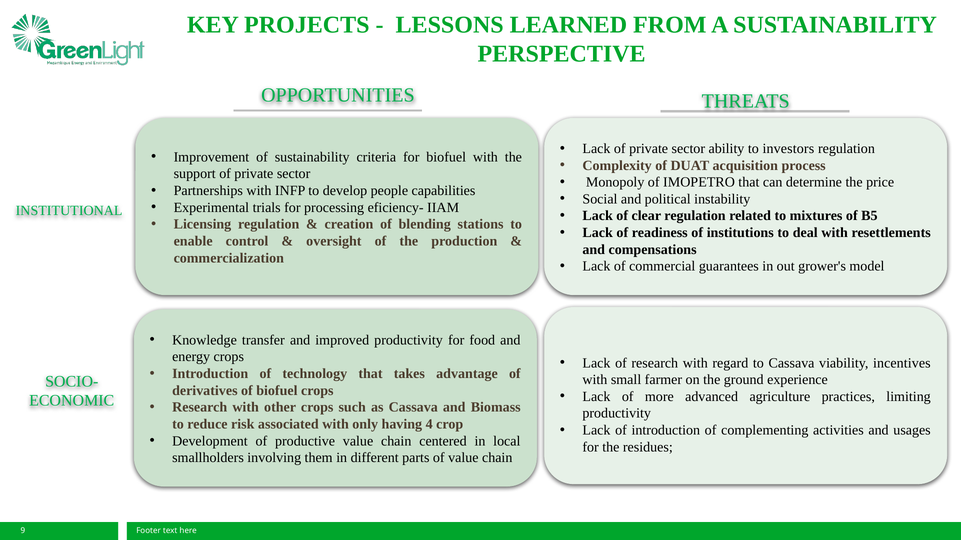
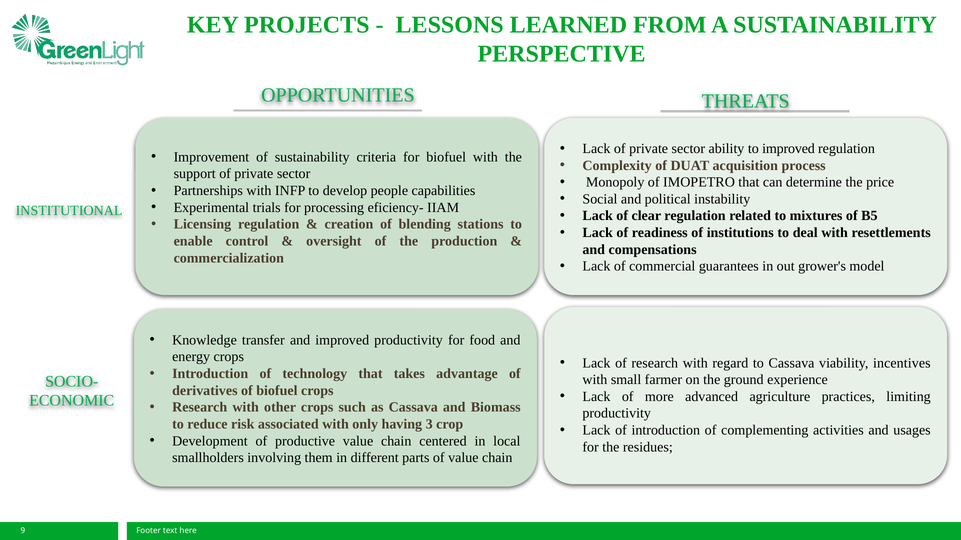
to investors: investors -> improved (789, 149)
4: 4 -> 3 (429, 425)
